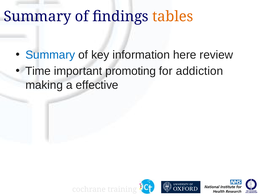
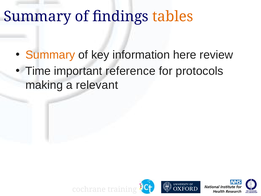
Summary colour: blue -> orange (50, 55)
promoting: promoting -> reference (131, 71)
addiction: addiction -> protocols (200, 71)
effective: effective -> relevant (97, 85)
